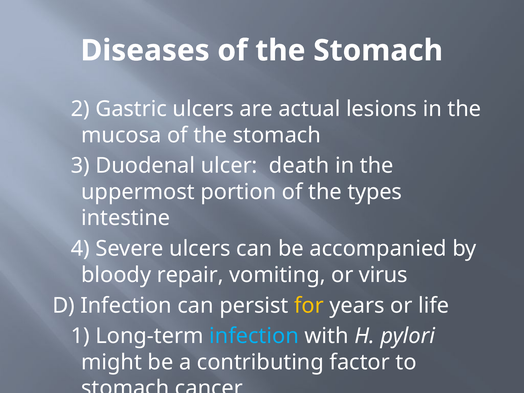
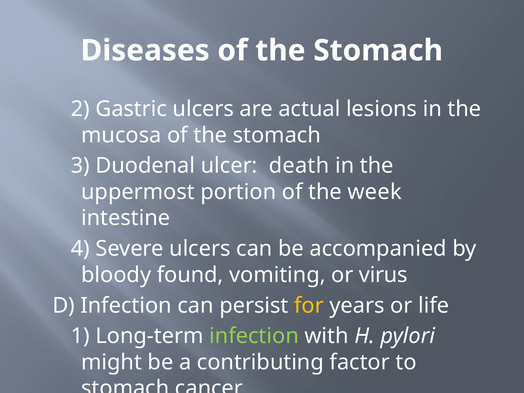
types: types -> week (375, 192)
repair: repair -> found (190, 275)
infection colour: light blue -> light green (254, 336)
